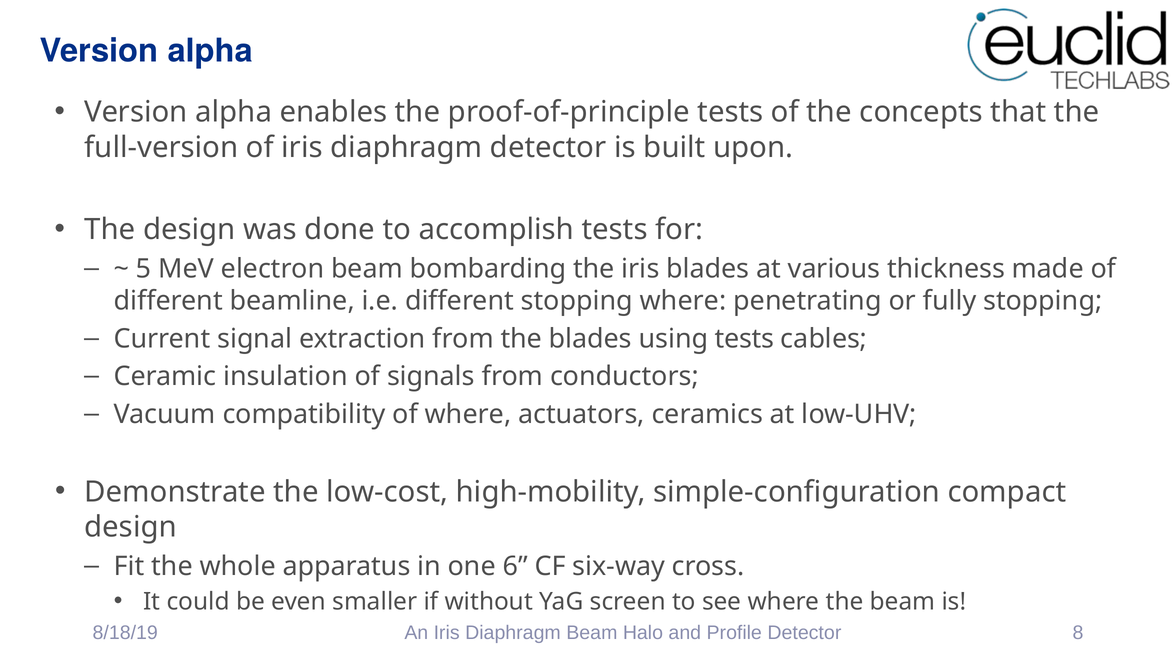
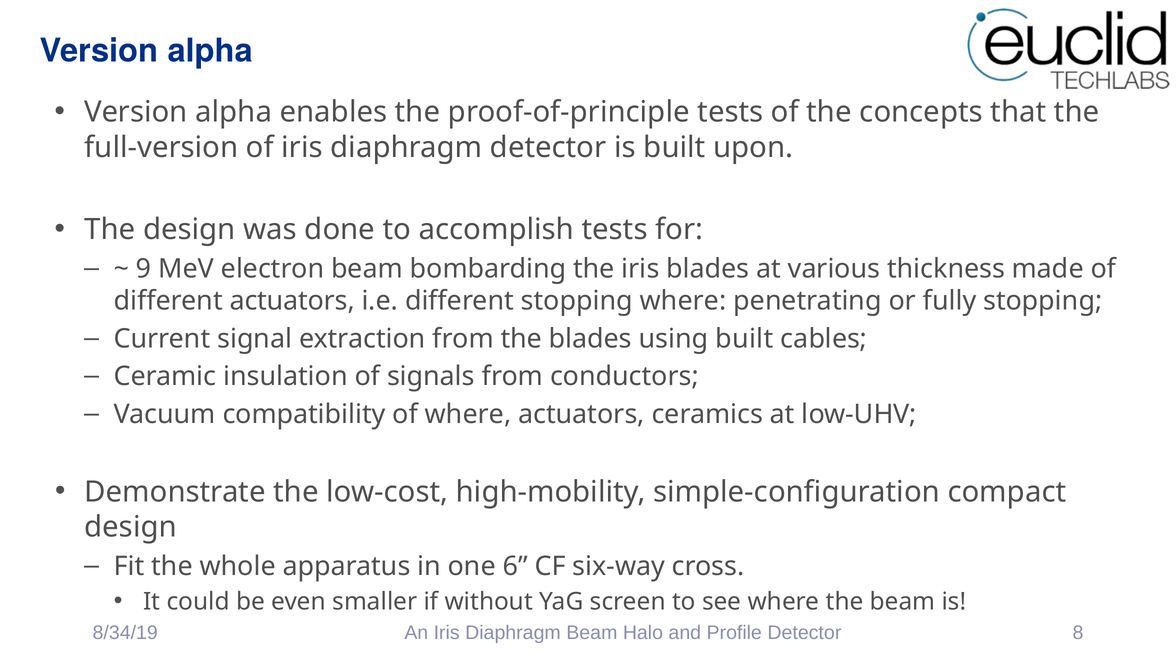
5: 5 -> 9 (144, 269)
different beamline: beamline -> actuators (292, 301)
using tests: tests -> built (744, 339)
8/18/19: 8/18/19 -> 8/34/19 (125, 632)
